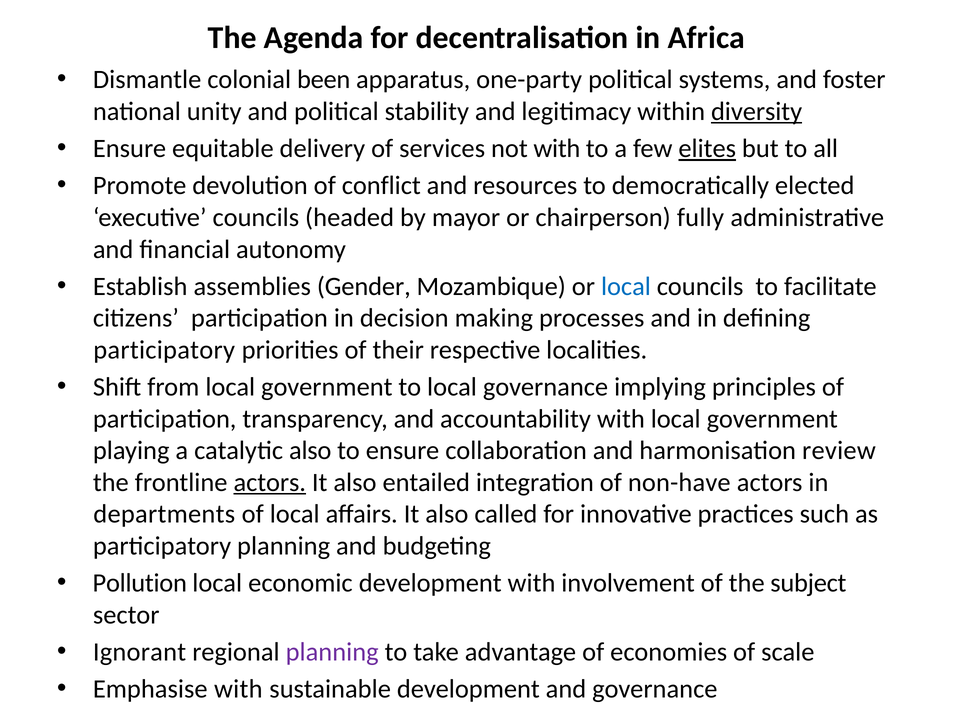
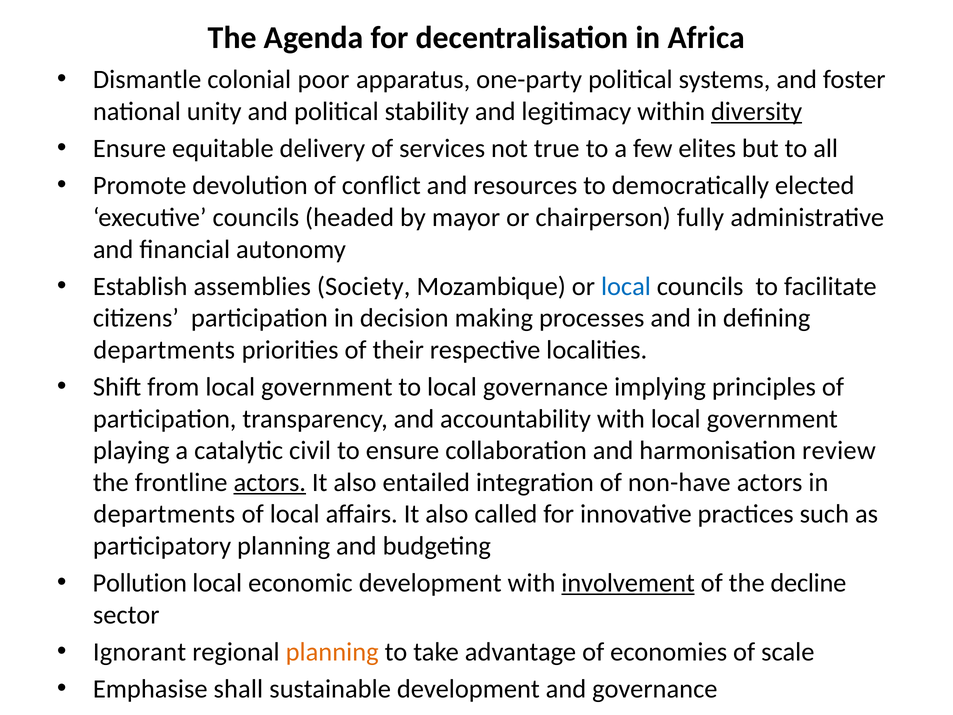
been: been -> poor (323, 80)
not with: with -> true (557, 149)
elites underline: present -> none (707, 149)
Gender: Gender -> Society (364, 286)
participatory: participatory -> departments (164, 350)
catalytic also: also -> civil (310, 450)
involvement underline: none -> present (628, 583)
subject: subject -> decline (808, 583)
planning colour: purple -> orange (332, 652)
Emphasise with: with -> shall (238, 689)
